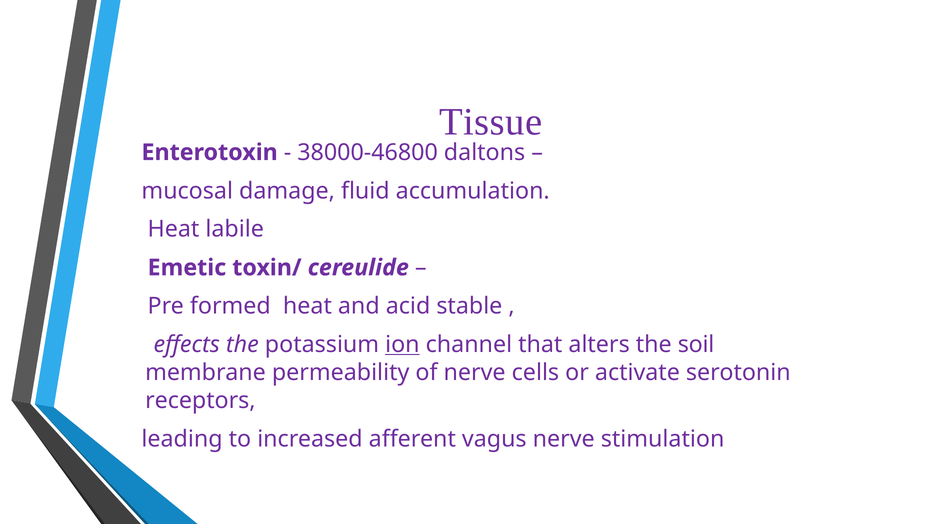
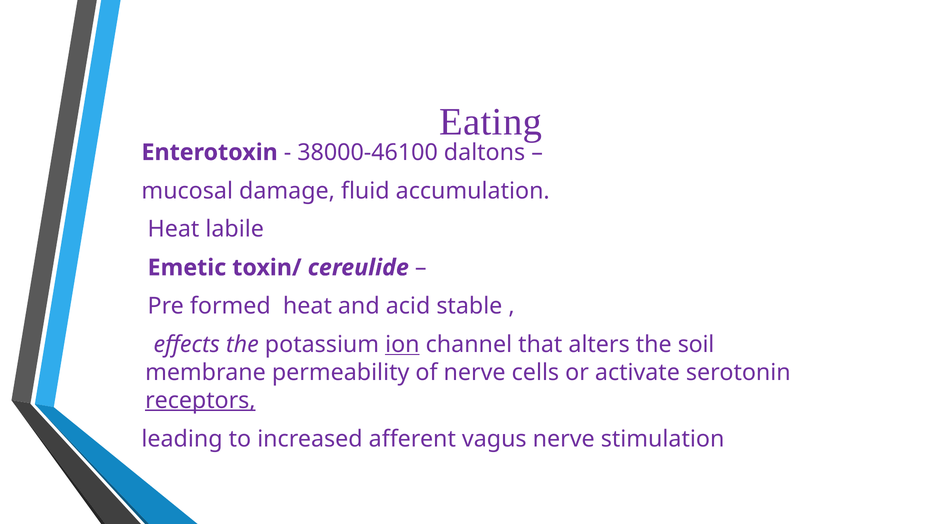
Tissue: Tissue -> Eating (491, 122)
38000-46800: 38000-46800 -> 38000-46100 (368, 152)
receptors underline: none -> present (200, 400)
